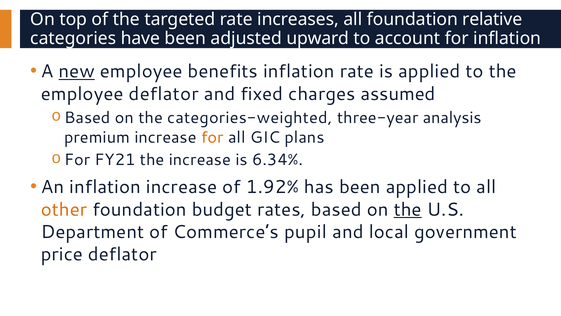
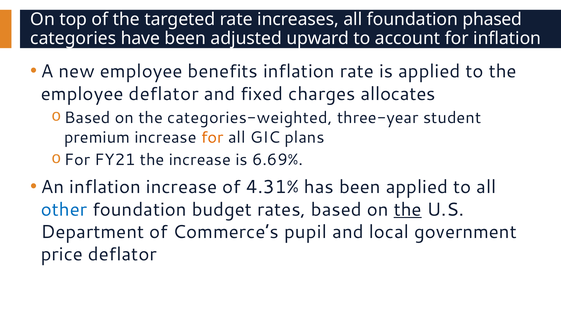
relative: relative -> phased (492, 19)
new underline: present -> none (77, 71)
assumed: assumed -> allocates (398, 94)
analysis: analysis -> student (452, 117)
6.34%: 6.34% -> 6.69% (277, 160)
1.92%: 1.92% -> 4.31% (272, 187)
other colour: orange -> blue (64, 209)
